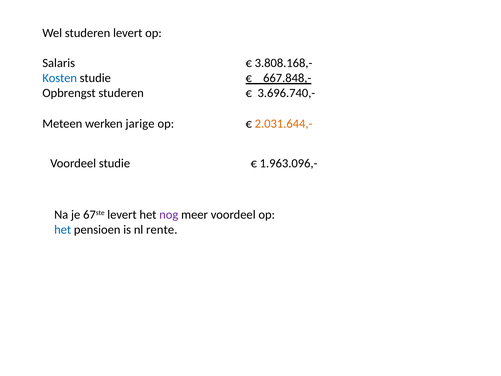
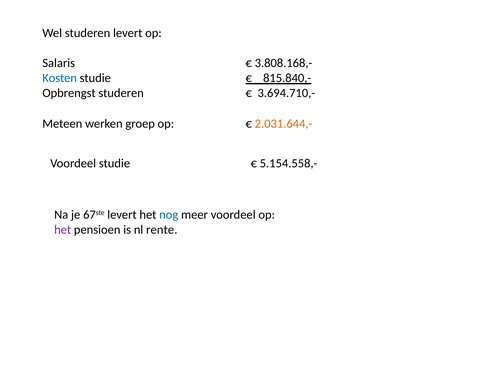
667.848,-: 667.848,- -> 815.840,- (287, 78)
3.696.740,-: 3.696.740,- -> 3.694.710,- (286, 93)
jarige: jarige -> groep (140, 124)
1.963.096,-: 1.963.096,- -> 5.154.558,- (289, 163)
nog colour: purple -> blue (169, 214)
het colour: blue -> purple (63, 230)
